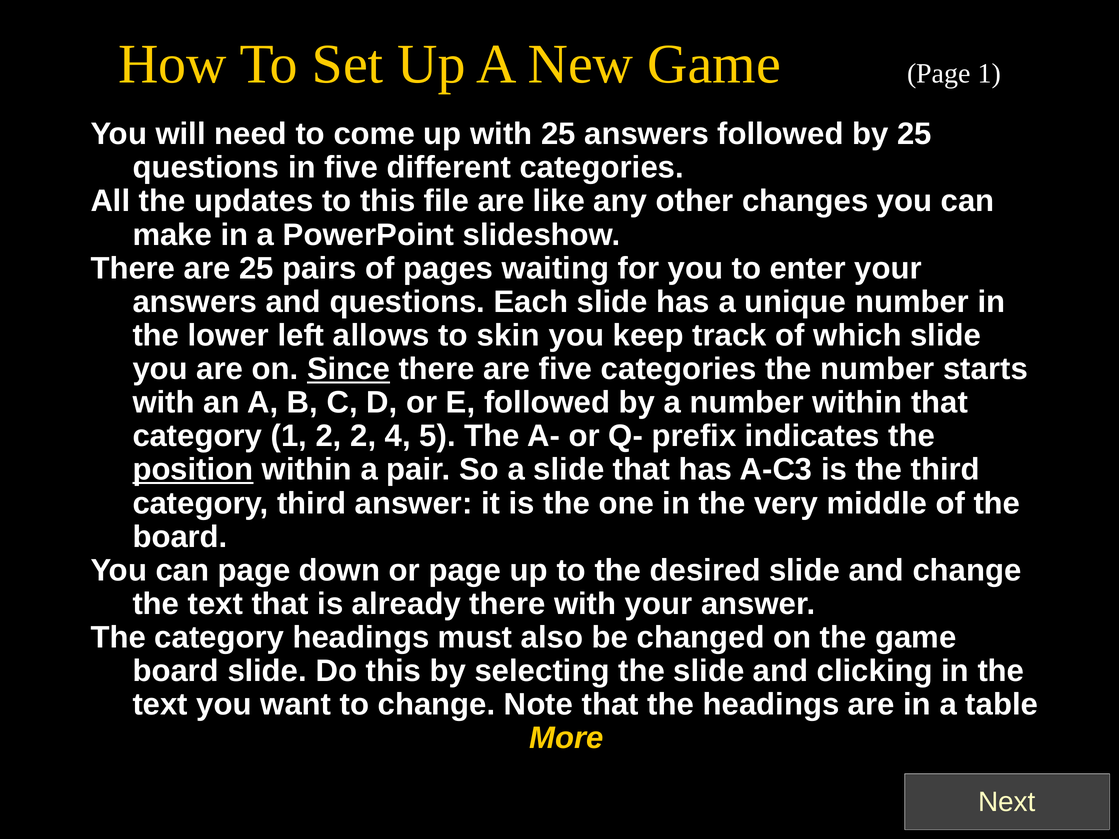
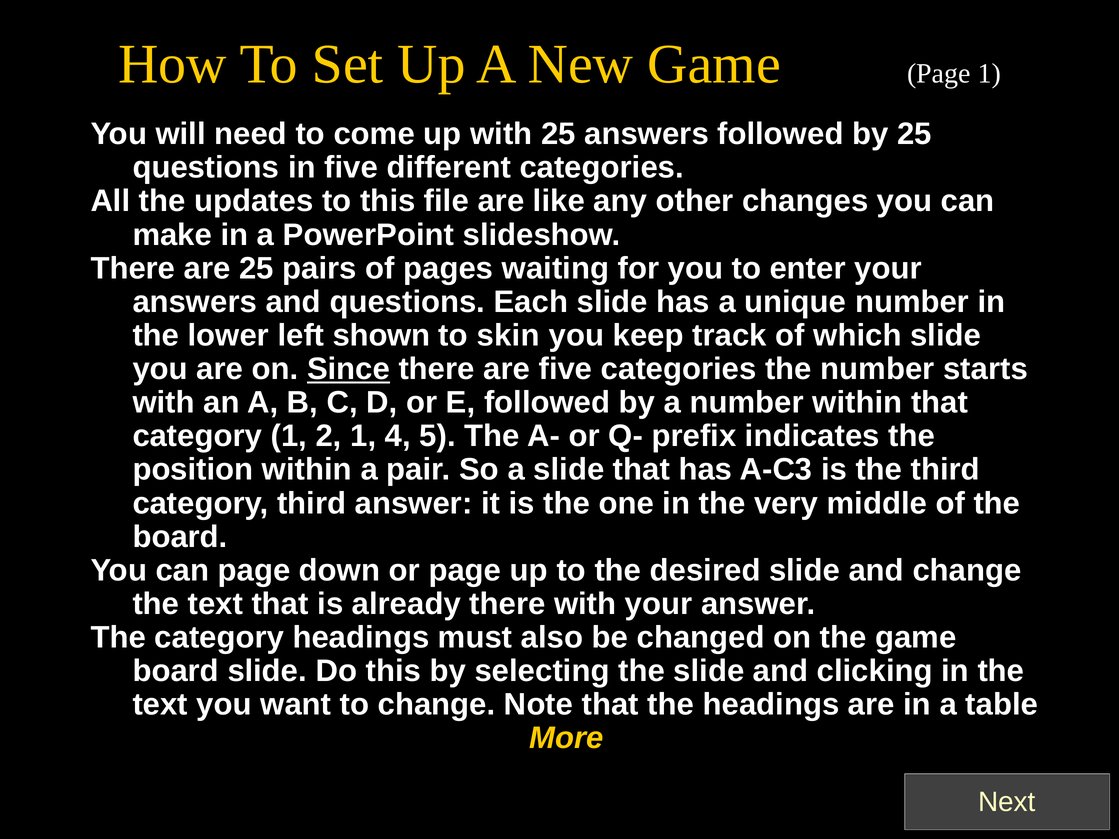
allows: allows -> shown (382, 336)
2 2: 2 -> 1 (363, 436)
position underline: present -> none (193, 470)
